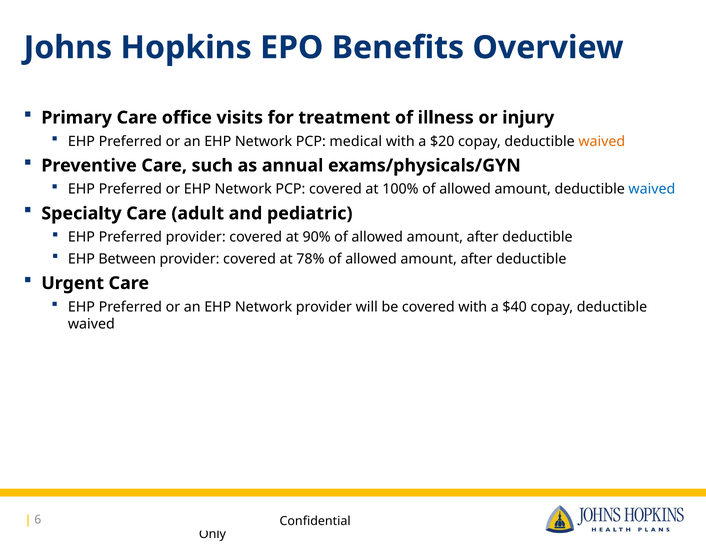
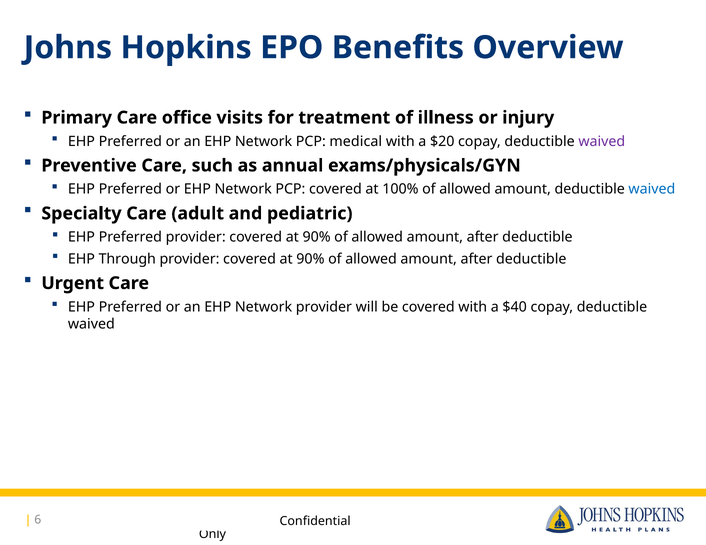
waived colour: orange -> purple (602, 141)
Between: Between -> Through (127, 259)
78%: 78% -> 90% (310, 259)
